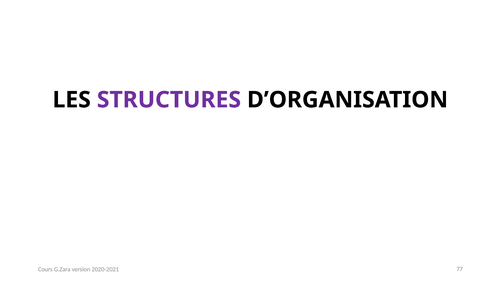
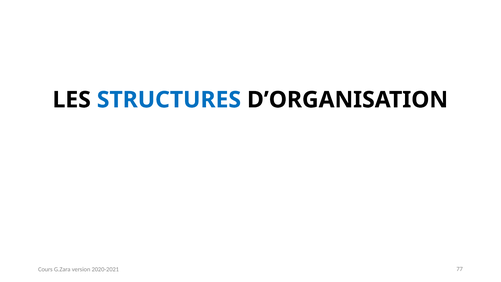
STRUCTURES colour: purple -> blue (169, 100)
